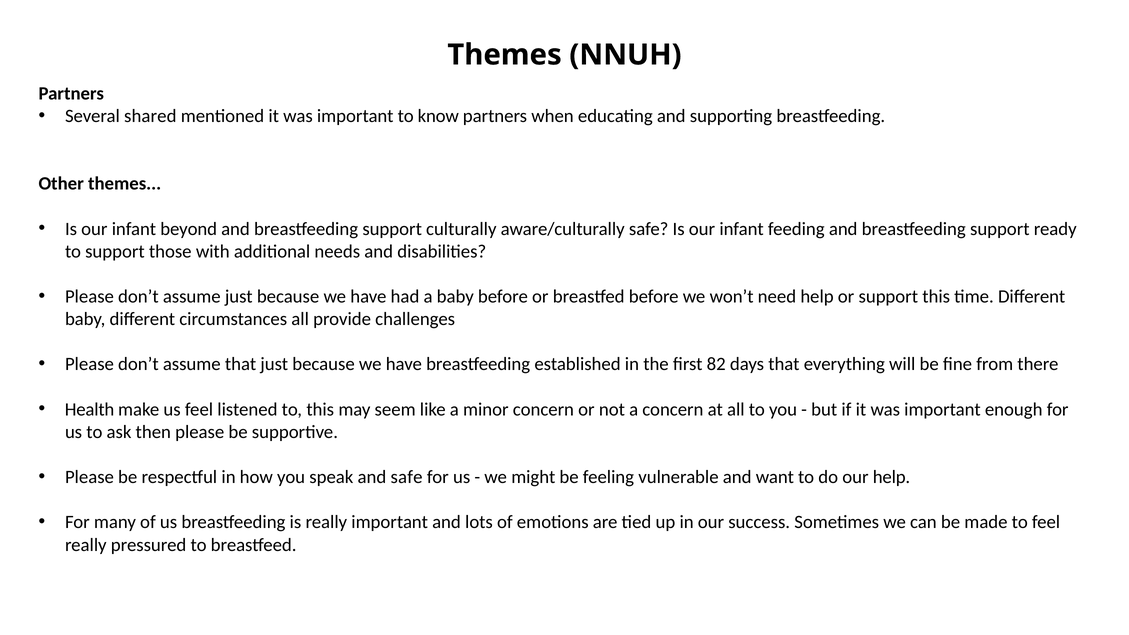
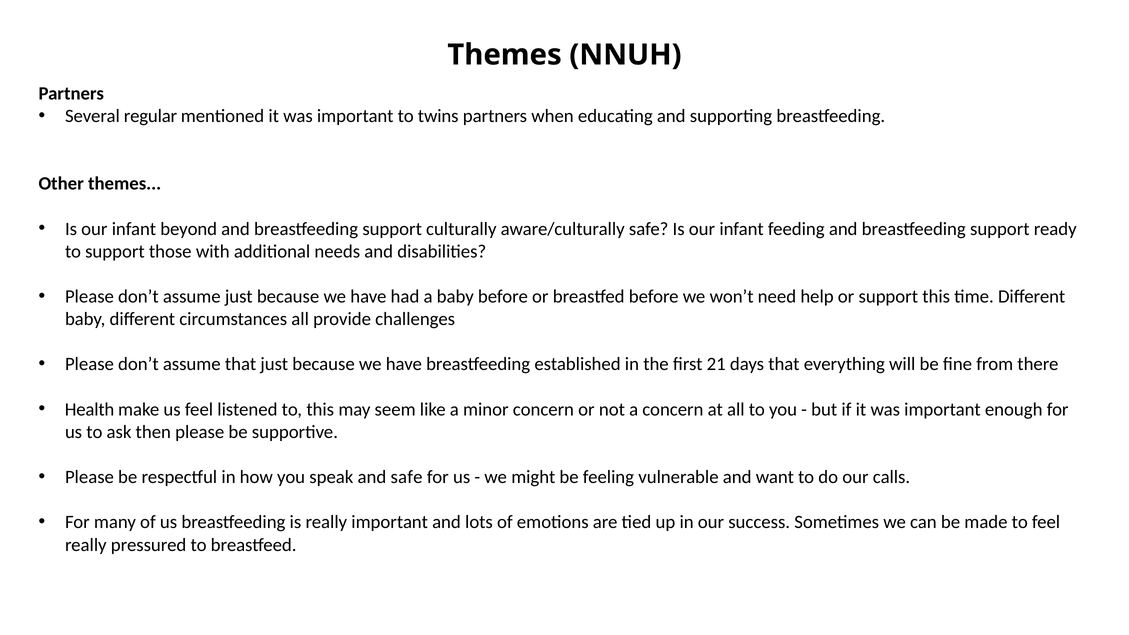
shared: shared -> regular (150, 116)
know: know -> twins (438, 116)
82: 82 -> 21 (716, 364)
our help: help -> calls (891, 477)
